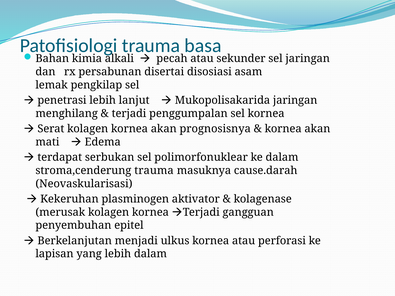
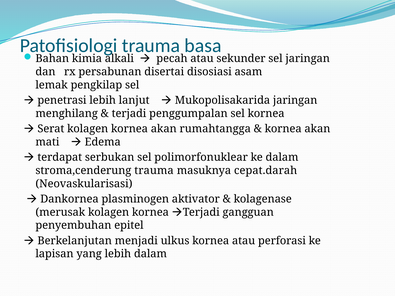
prognosisnya: prognosisnya -> rumahtangga (215, 129)
cause.darah: cause.darah -> cepat.darah (266, 171)
Kekeruhan: Kekeruhan -> Dankornea (69, 199)
